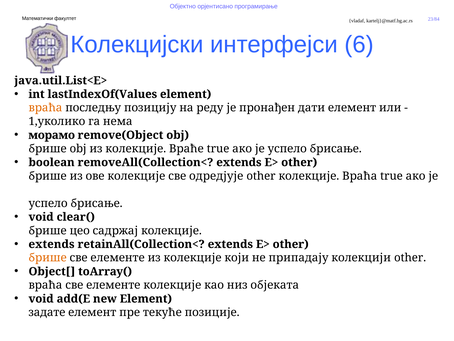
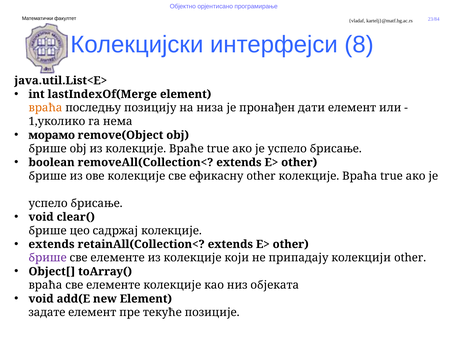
6: 6 -> 8 (359, 44)
lastIndexOf(Values: lastIndexOf(Values -> lastIndexOf(Merge (102, 94)
реду: реду -> низа (210, 108)
одредјује: одредјује -> ефикасну (216, 176)
брише colour: orange -> purple (48, 258)
